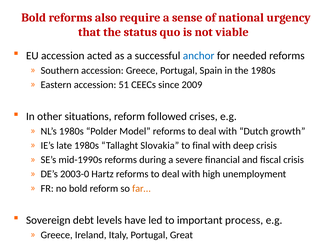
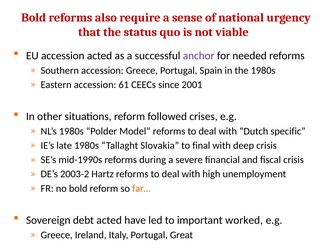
anchor colour: blue -> purple (199, 56)
51: 51 -> 61 (124, 85)
2009: 2009 -> 2001 (192, 85)
growth: growth -> specific (288, 131)
2003-0: 2003-0 -> 2003-2 (75, 174)
debt levels: levels -> acted (109, 220)
process: process -> worked (244, 220)
